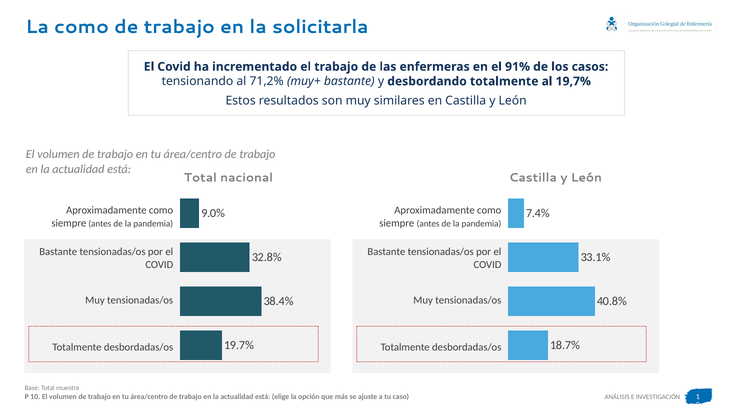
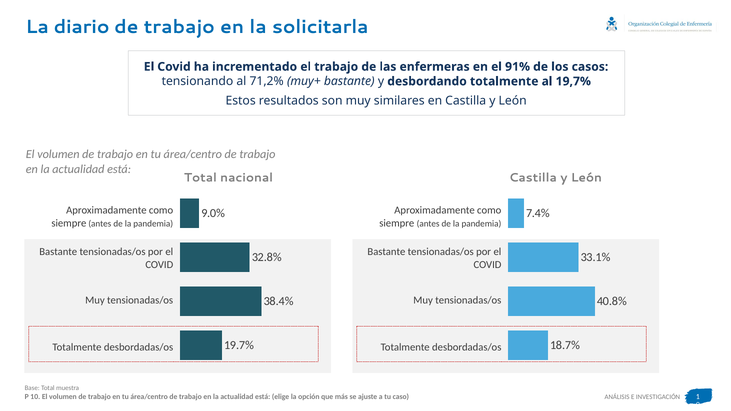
La como: como -> diario (82, 27)
